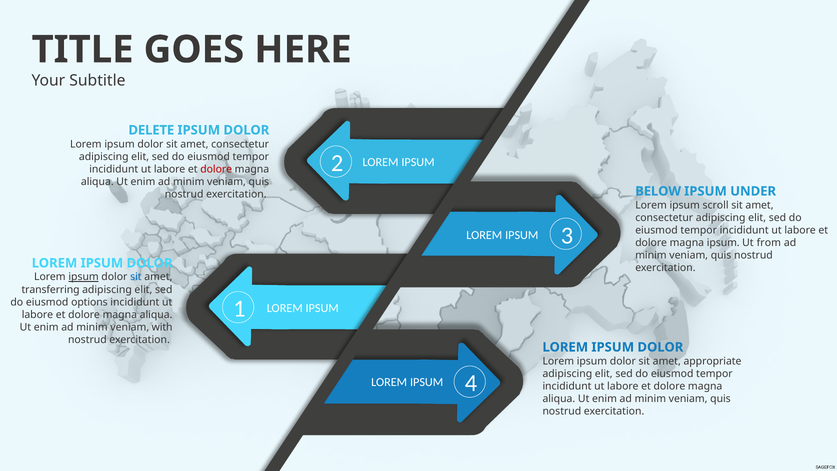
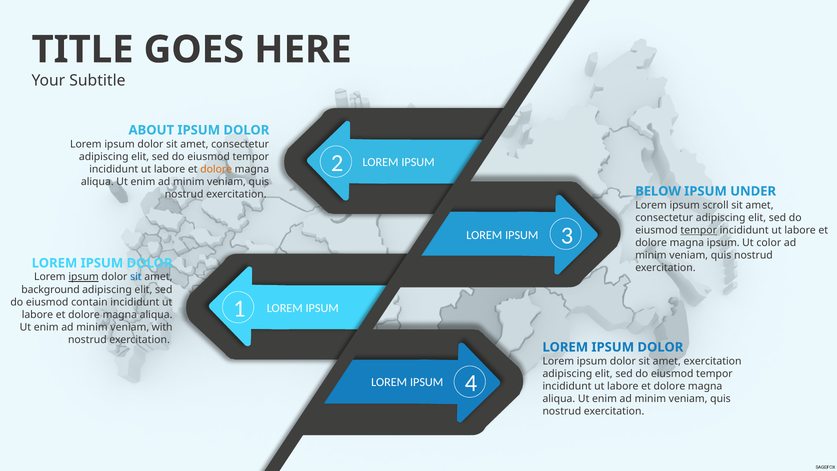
DELETE: DELETE -> ABOUT (151, 130)
dolore colour: red -> orange (216, 169)
tempor underline: none -> present (699, 230)
from: from -> color (769, 243)
transferring: transferring -> background (51, 289)
options: options -> contain (89, 302)
amet appropriate: appropriate -> exercitation (713, 361)
